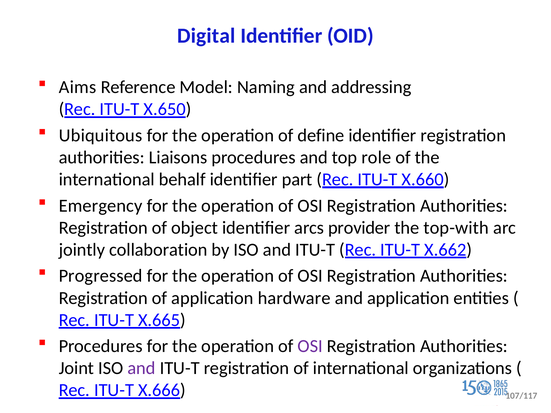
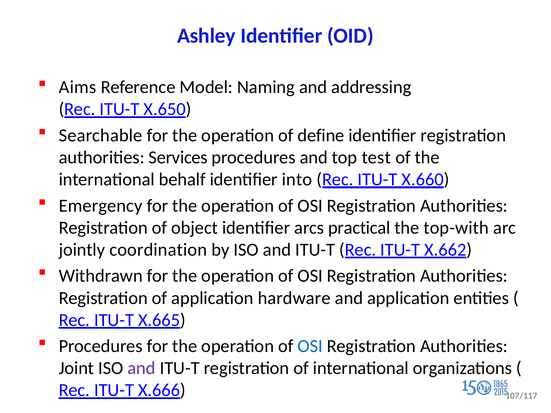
Digital: Digital -> Ashley (206, 36)
Ubiquitous: Ubiquitous -> Searchable (101, 135)
Liaisons: Liaisons -> Services (178, 158)
role: role -> test (376, 158)
part: part -> into (297, 180)
provider: provider -> practical (359, 228)
collaboration: collaboration -> coordination (158, 250)
Progressed: Progressed -> Withdrawn (101, 276)
OSI colour: purple -> blue (310, 346)
